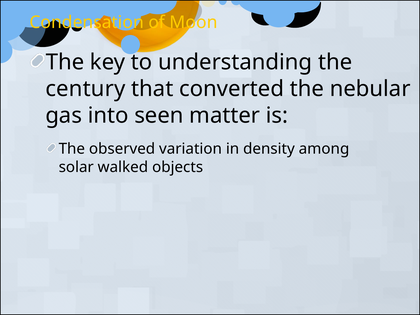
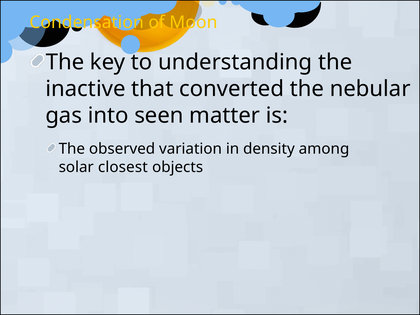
century: century -> inactive (85, 89)
walked: walked -> closest (123, 167)
